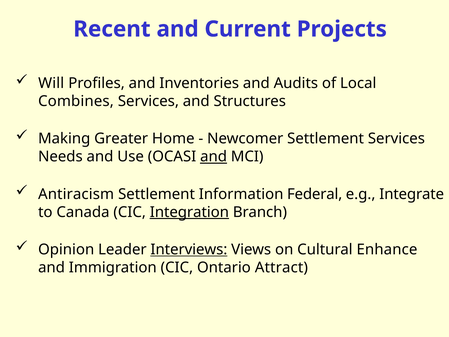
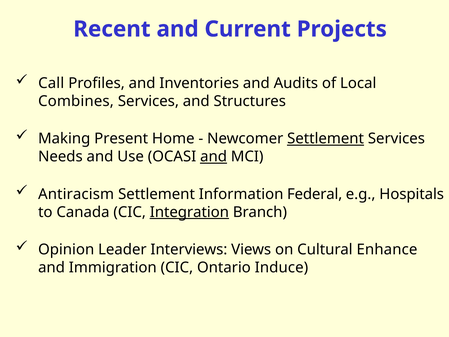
Will: Will -> Call (51, 83)
Greater: Greater -> Present (121, 139)
Settlement underline: none -> present (326, 139)
Integrate: Integrate -> Hospitals (412, 194)
Interviews underline: present -> none (189, 249)
Attract: Attract -> Induce (281, 267)
